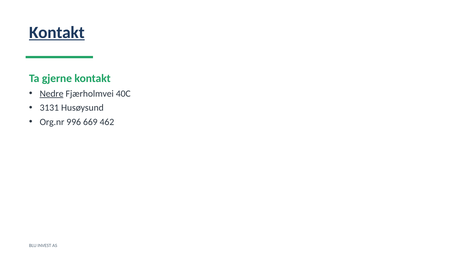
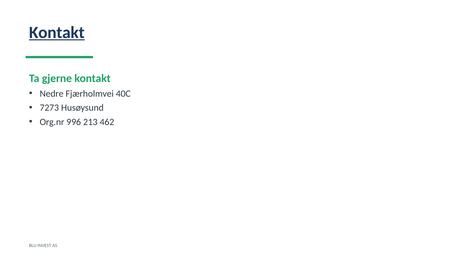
Nedre underline: present -> none (52, 94)
3131: 3131 -> 7273 (49, 108)
669: 669 -> 213 (90, 122)
